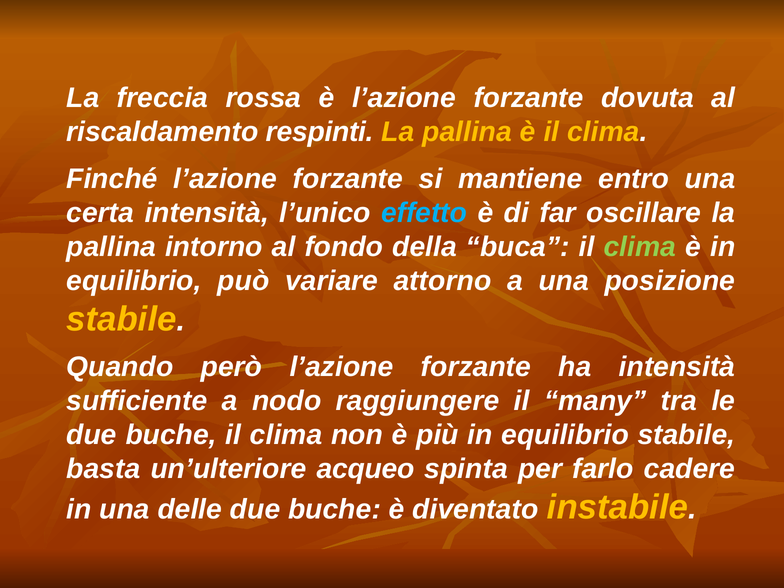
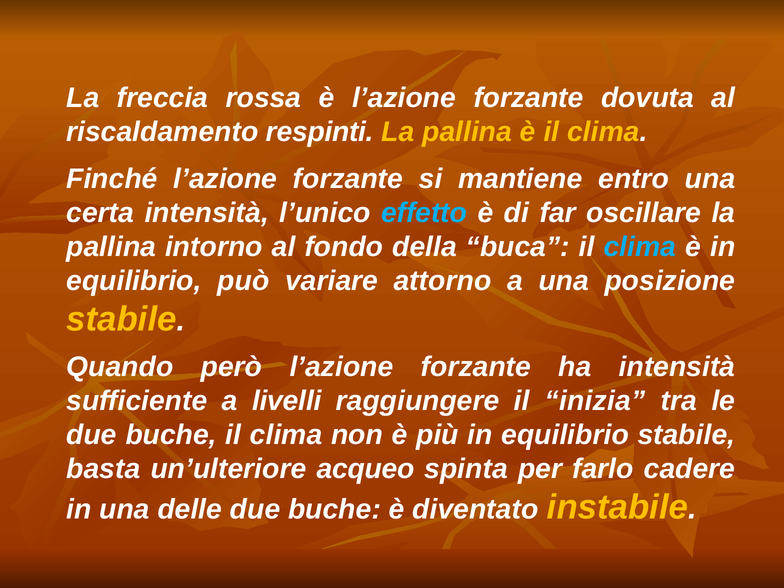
clima colour: light green -> light blue (640, 247)
nodo: nodo -> livelli (287, 401)
many: many -> inizia (595, 401)
